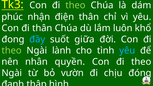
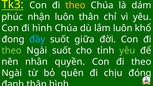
theo colour: light green -> yellow (75, 5)
nhận điện: điện -> luôn (64, 17)
đi thân: thân -> hình (42, 28)
Ngài lành: lành -> suốt (62, 51)
yêu colour: light blue -> light green (127, 51)
vườn: vườn -> quên (72, 73)
